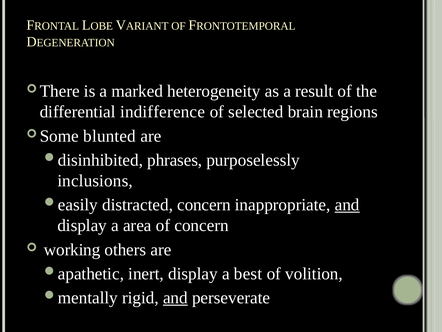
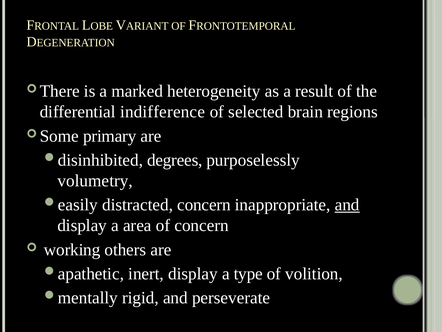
blunted: blunted -> primary (110, 136)
phrases: phrases -> degrees (175, 160)
inclusions: inclusions -> volumetry (95, 180)
best: best -> type (248, 273)
and underline: present -> none (175, 297)
